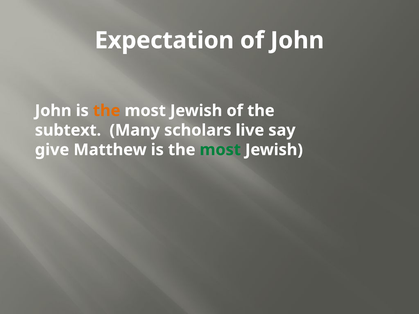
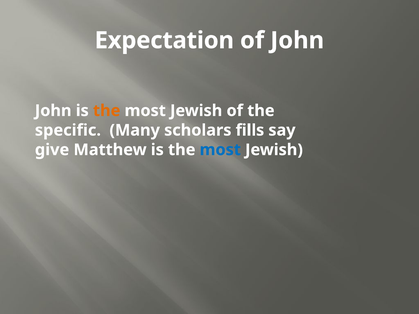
subtext: subtext -> specific (68, 130)
live: live -> fills (250, 130)
most colour: green -> blue (220, 150)
